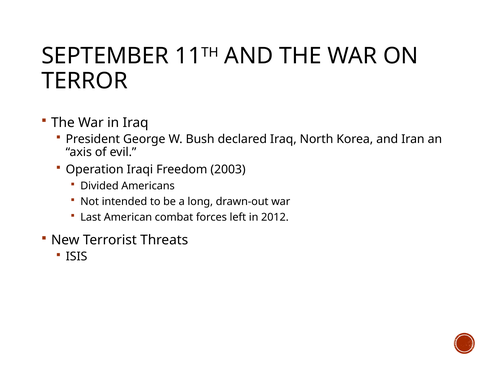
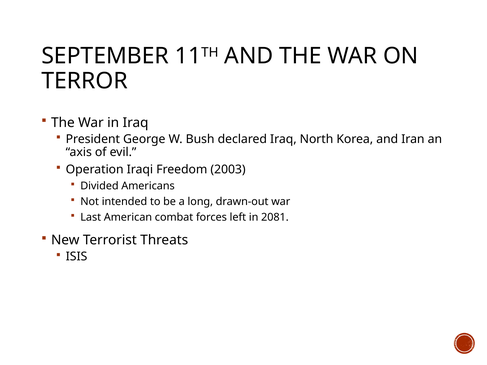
2012: 2012 -> 2081 (275, 218)
